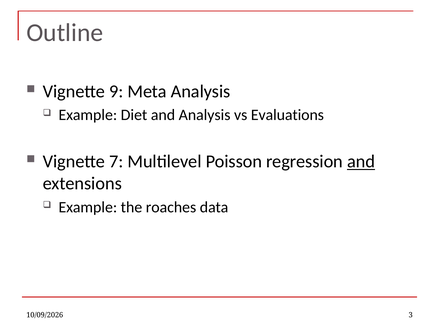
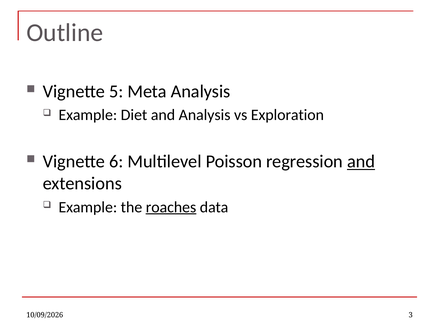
9: 9 -> 5 (116, 91)
Evaluations: Evaluations -> Exploration (287, 115)
7: 7 -> 6 (116, 161)
roaches underline: none -> present (171, 207)
